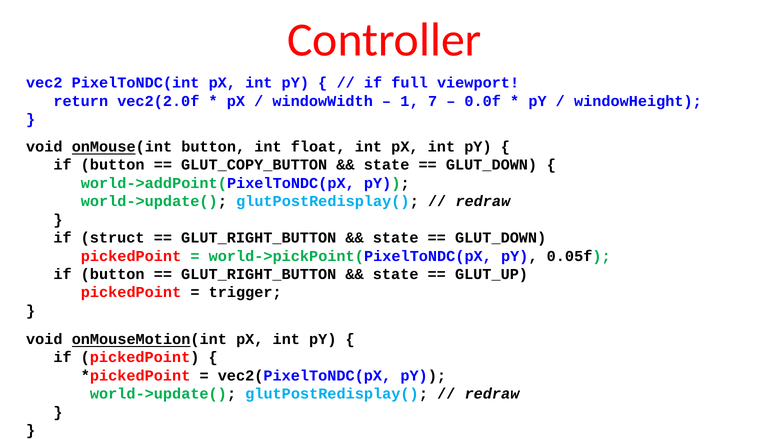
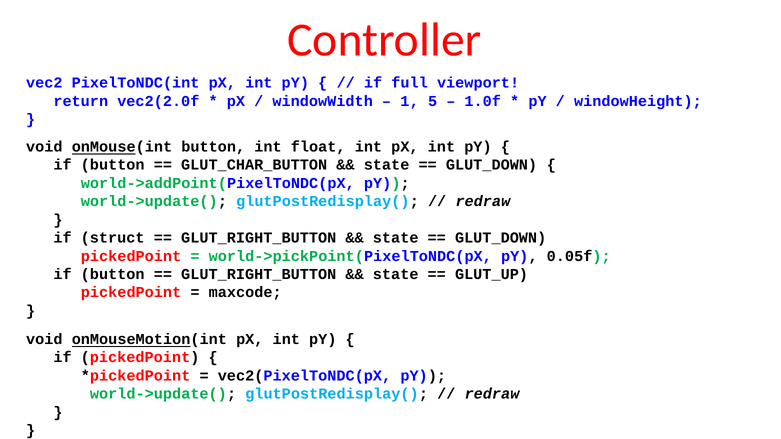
7: 7 -> 5 (433, 101)
0.0f: 0.0f -> 1.0f (483, 101)
GLUT_COPY_BUTTON: GLUT_COPY_BUTTON -> GLUT_CHAR_BUTTON (254, 165)
trigger: trigger -> maxcode (245, 293)
